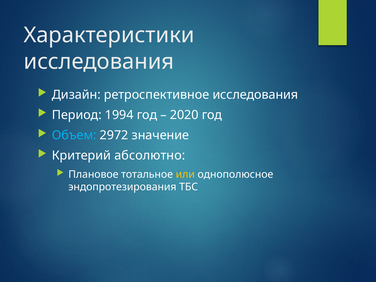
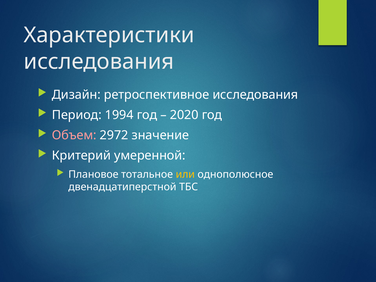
Объем colour: light blue -> pink (74, 135)
абсолютно: абсолютно -> умеренной (150, 155)
эндопротезирования: эндопротезирования -> двенадцатиперстной (122, 187)
